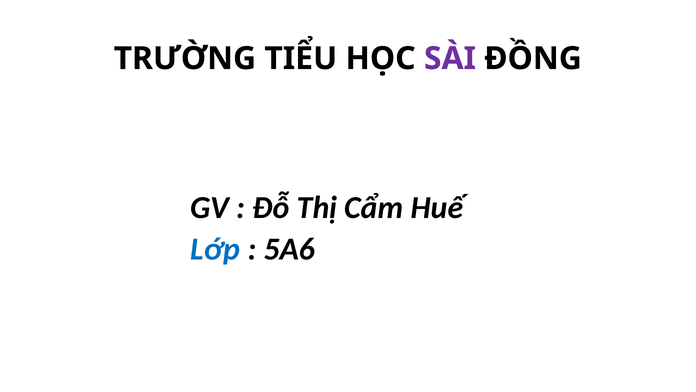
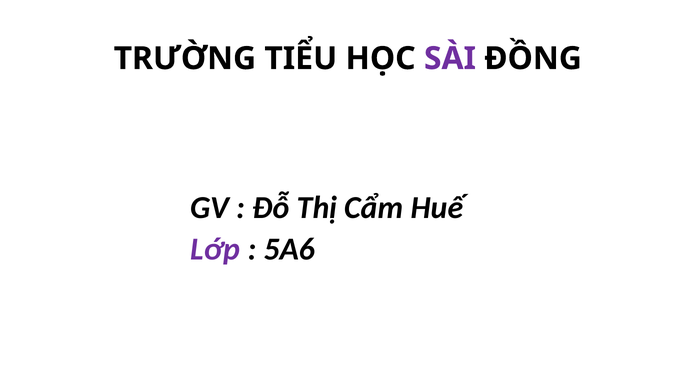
Lớp colour: blue -> purple (215, 249)
